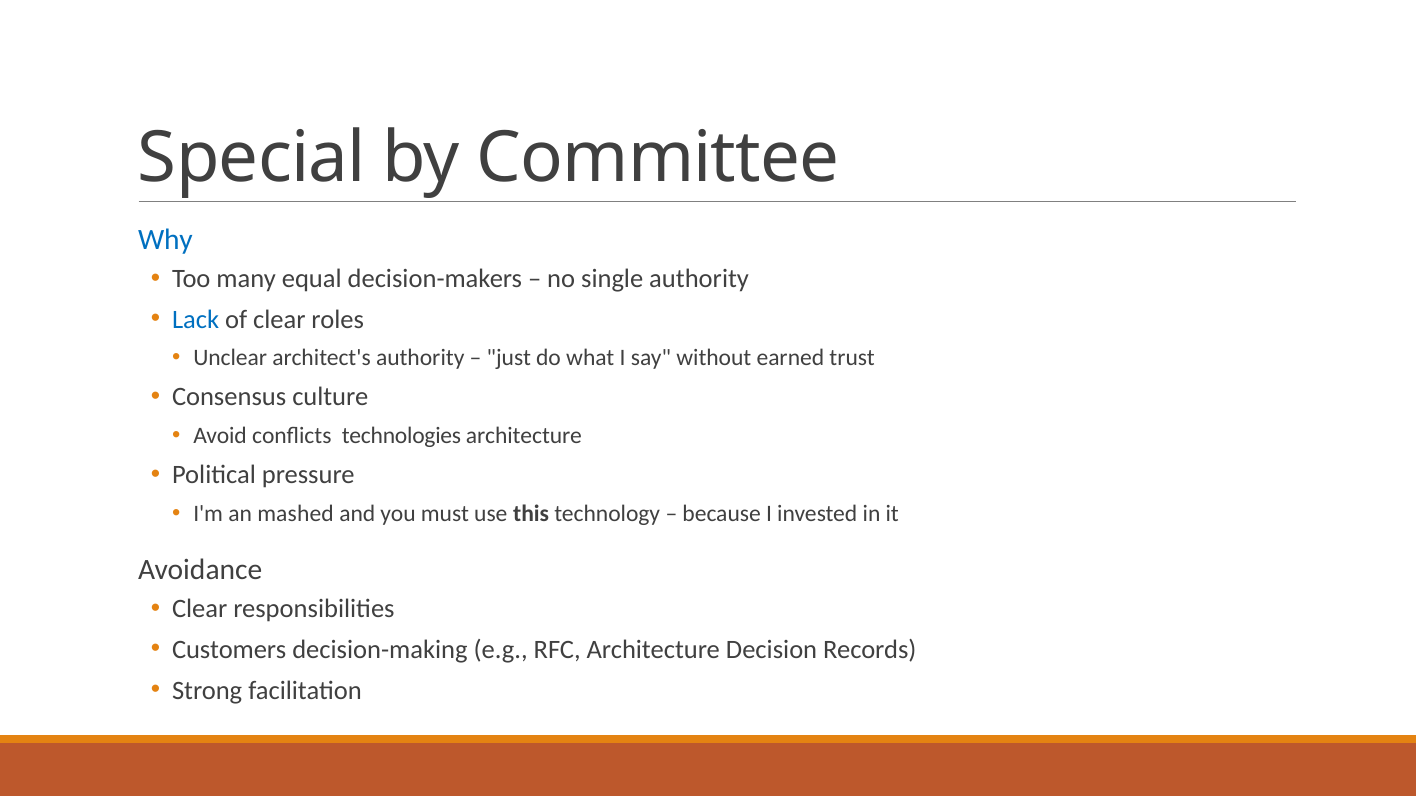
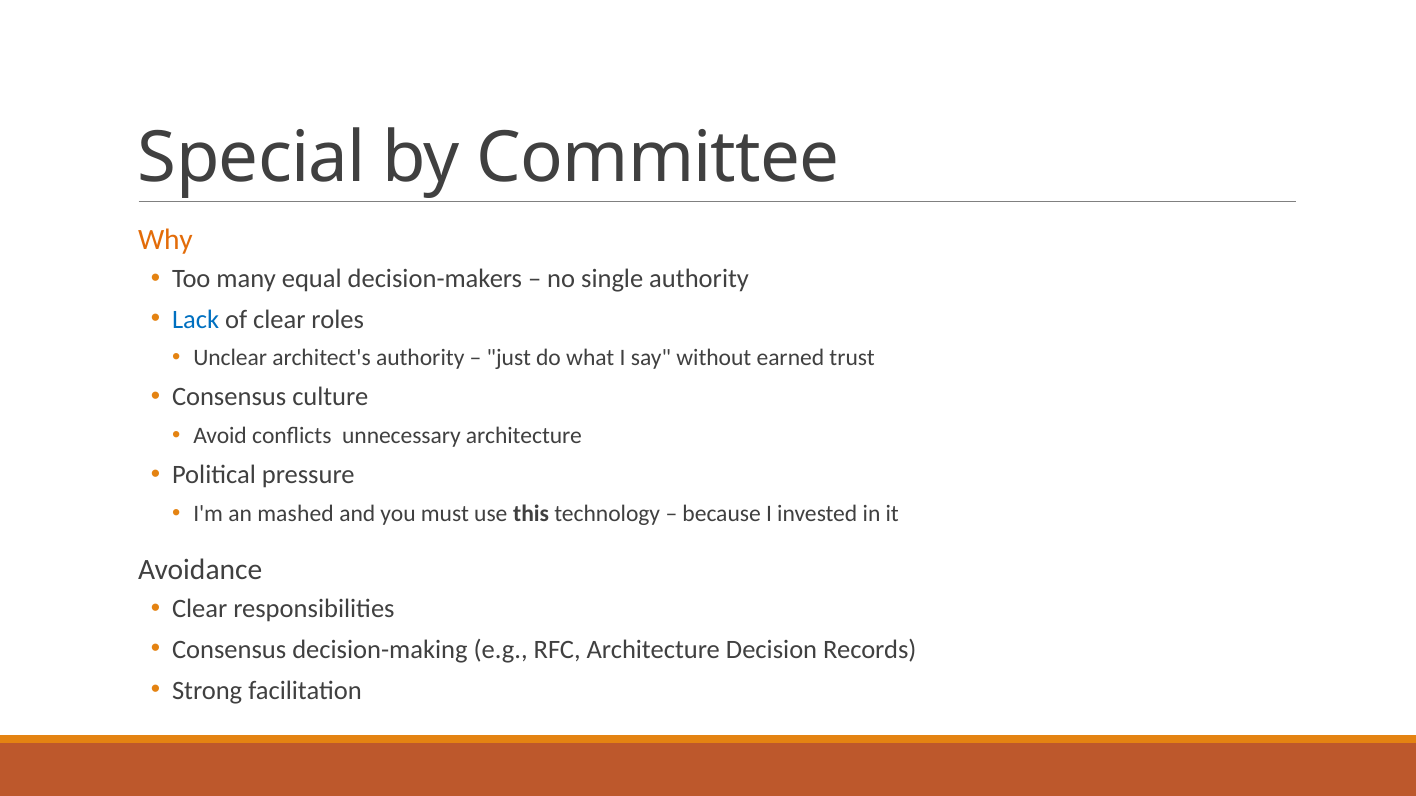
Why colour: blue -> orange (165, 239)
technologies: technologies -> unnecessary (401, 436)
Customers: Customers -> Consensus (229, 650)
